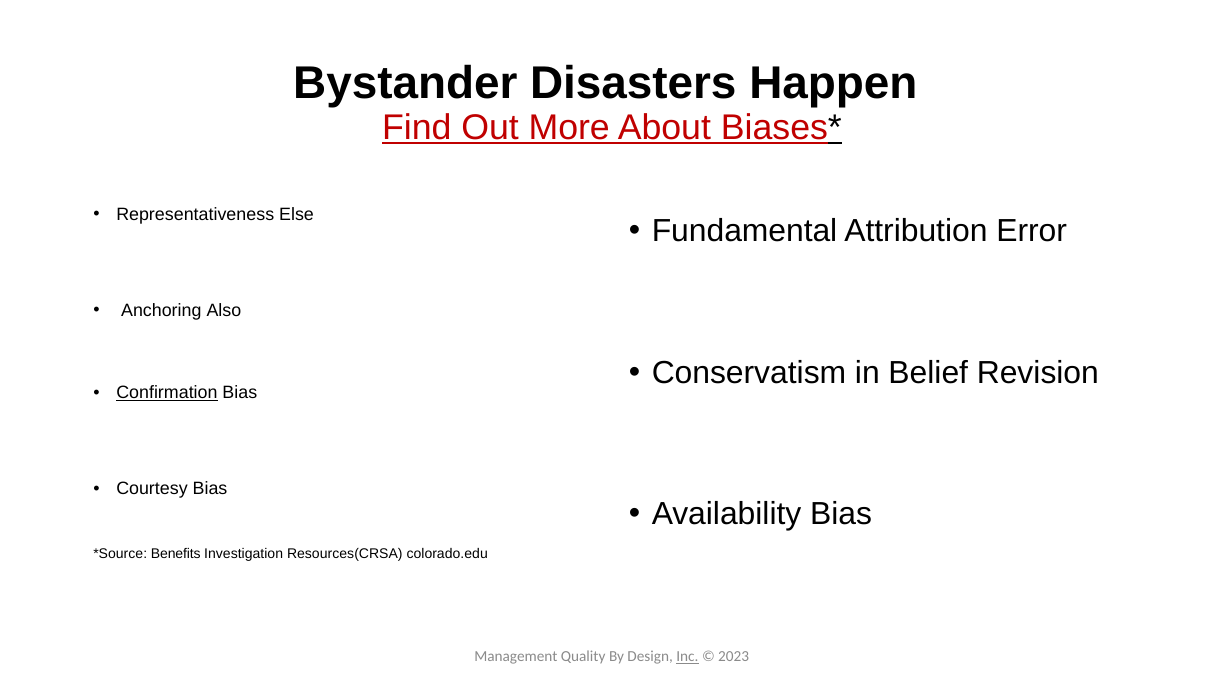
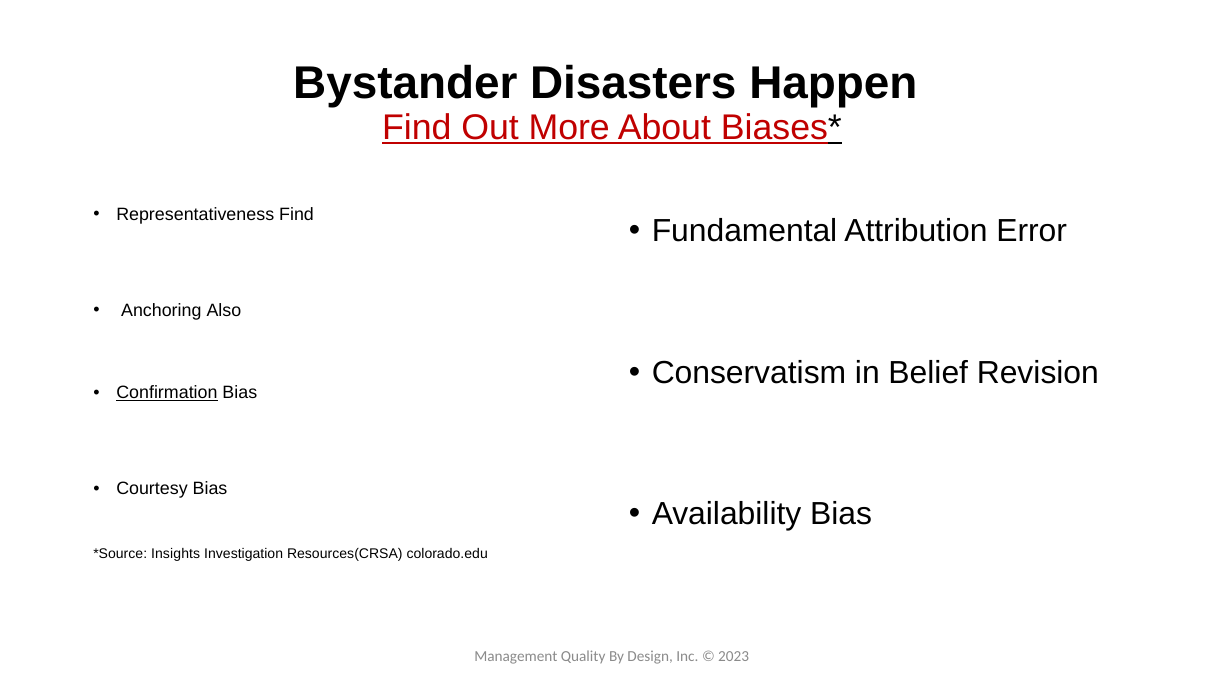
Representativeness Else: Else -> Find (297, 215)
Benefits: Benefits -> Insights (176, 554)
Inc underline: present -> none (687, 657)
